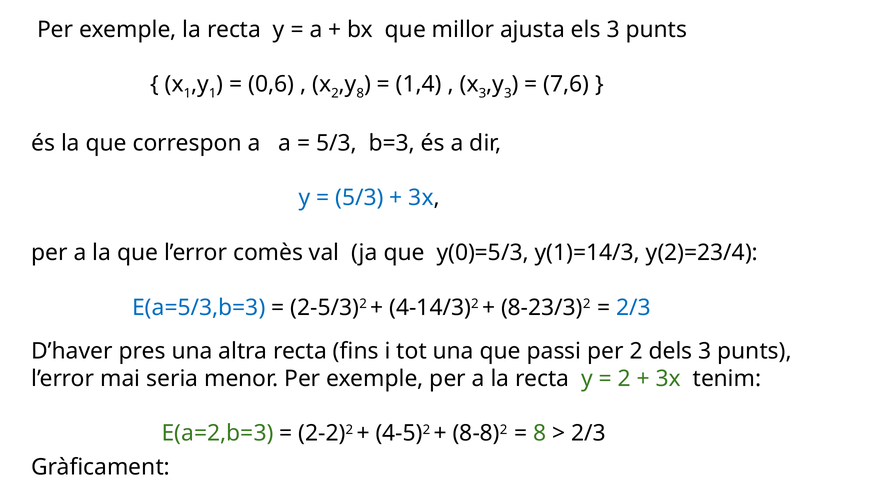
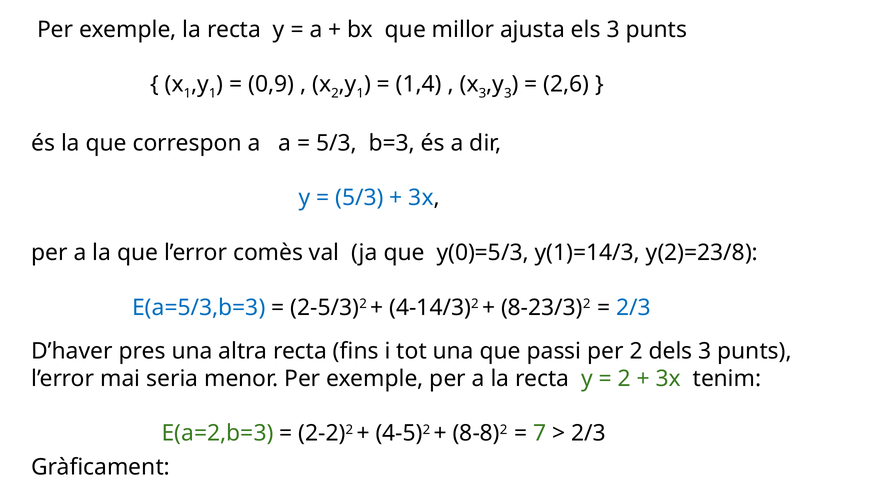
0,6: 0,6 -> 0,9 (271, 84)
8: 8 -> 1 (360, 93)
7,6: 7,6 -> 2,6 (566, 84)
y(2)=23/4: y(2)=23/4 -> y(2)=23/8 (702, 253)
8: 8 -> 7 (540, 434)
